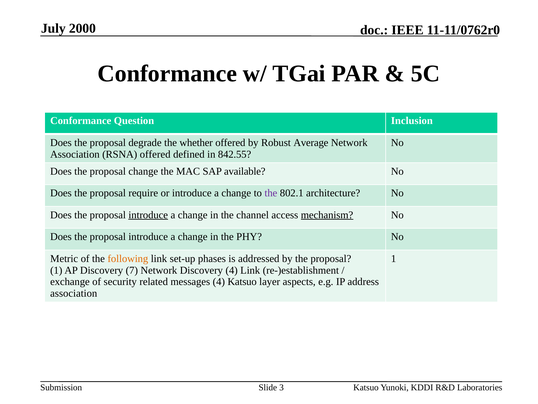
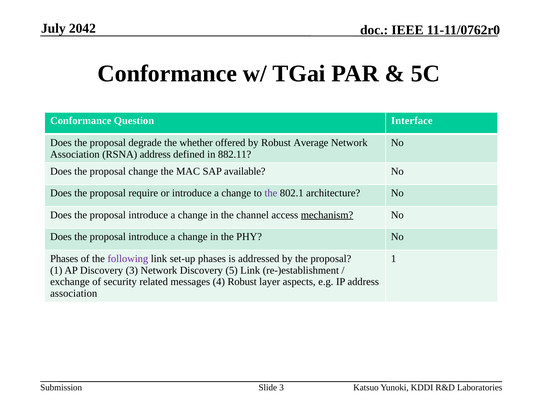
2000: 2000 -> 2042 (82, 29)
Inclusion: Inclusion -> Interface (412, 121)
RSNA offered: offered -> address (155, 154)
842.55: 842.55 -> 882.11 (235, 154)
introduce underline: present -> none (148, 215)
Metric: Metric -> Phases (64, 258)
following colour: orange -> purple (128, 258)
Discovery 7: 7 -> 3 (132, 270)
Discovery 4: 4 -> 5 (232, 270)
4 Katsuo: Katsuo -> Robust (242, 281)
